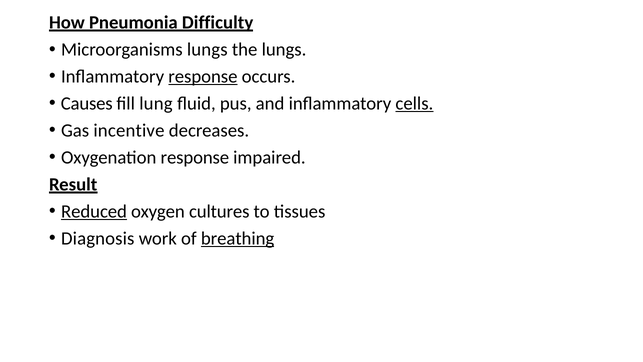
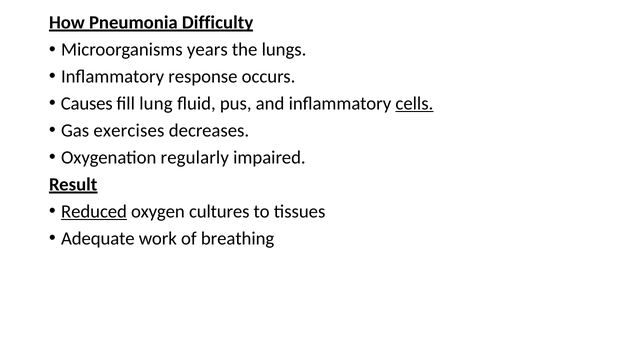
Microorganisms lungs: lungs -> years (207, 50)
response underline: present -> none (203, 76)
incentive: incentive -> exercises (129, 130)
Oxygenation response: response -> regularly (195, 157)
Diagnosis: Diagnosis -> Adequate (98, 238)
breathing underline: present -> none (238, 238)
